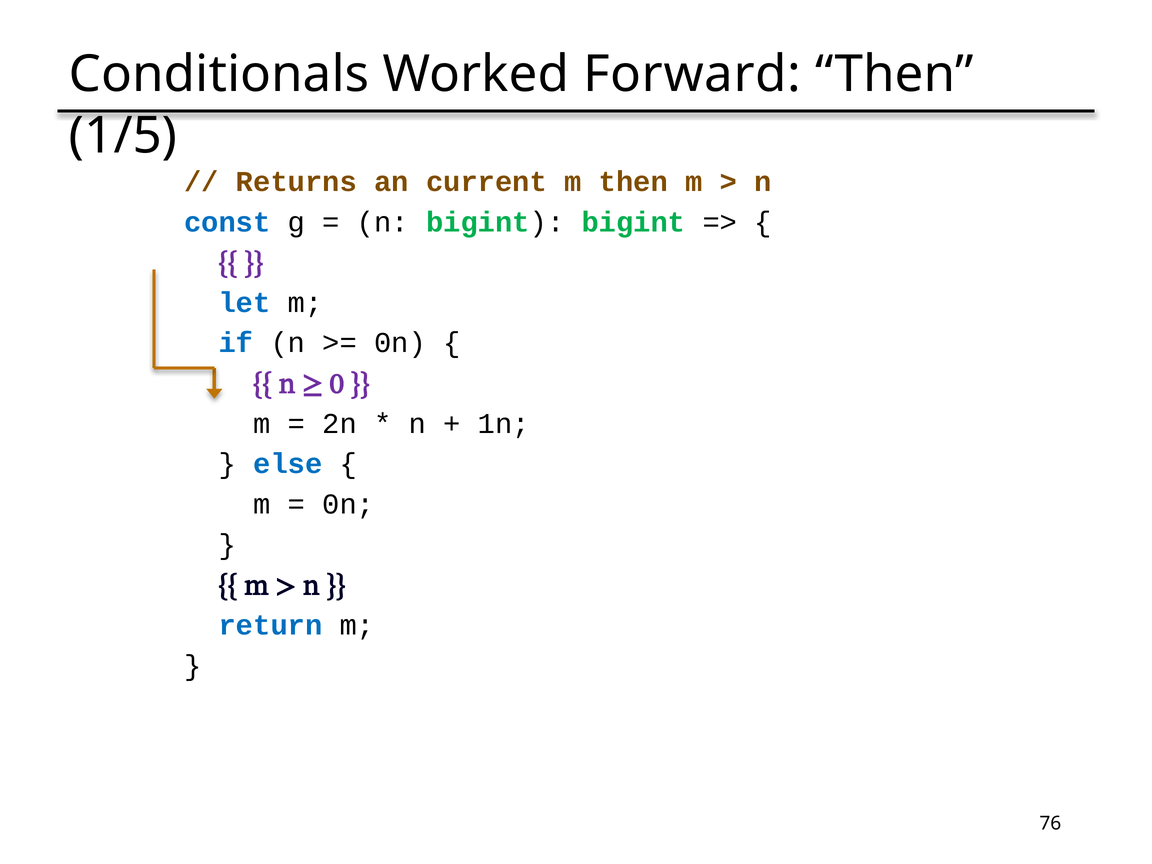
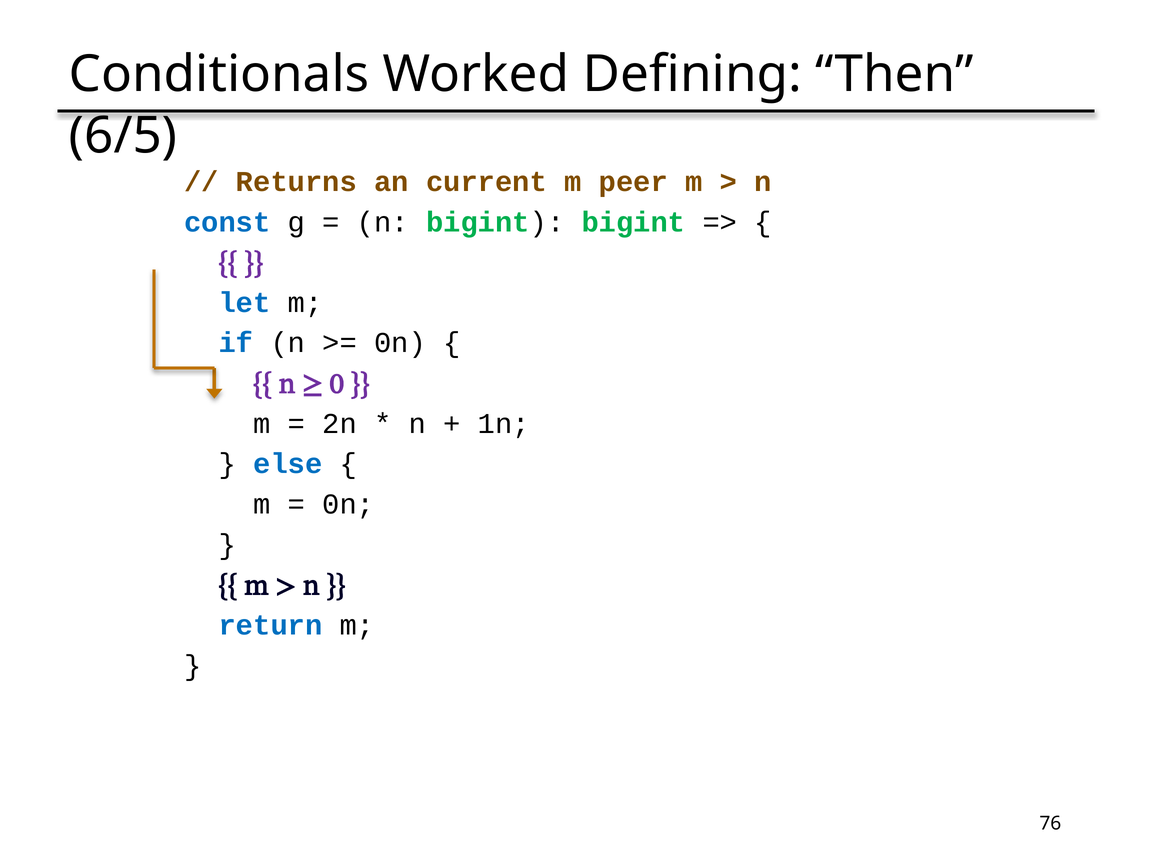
Forward: Forward -> Defining (692, 75)
1/5: 1/5 -> 6/5 (123, 136)
m then: then -> peer (633, 182)
